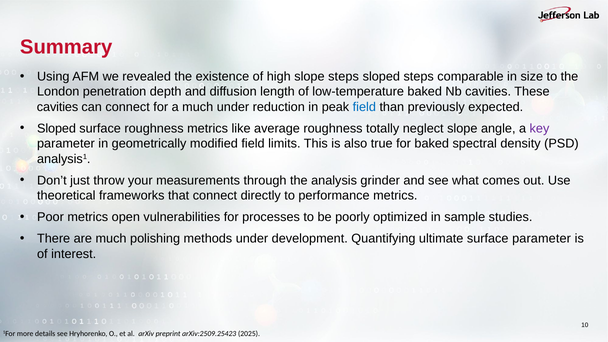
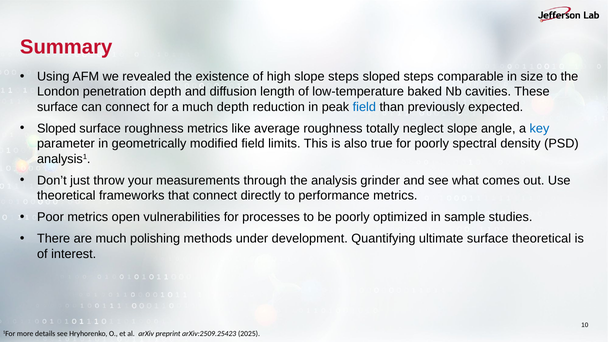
cavities: cavities -> surface (58, 107)
much under: under -> depth (233, 107)
key colour: purple -> blue (539, 129)
for baked: baked -> poorly (432, 144)
surface parameter: parameter -> theoretical (542, 239)
